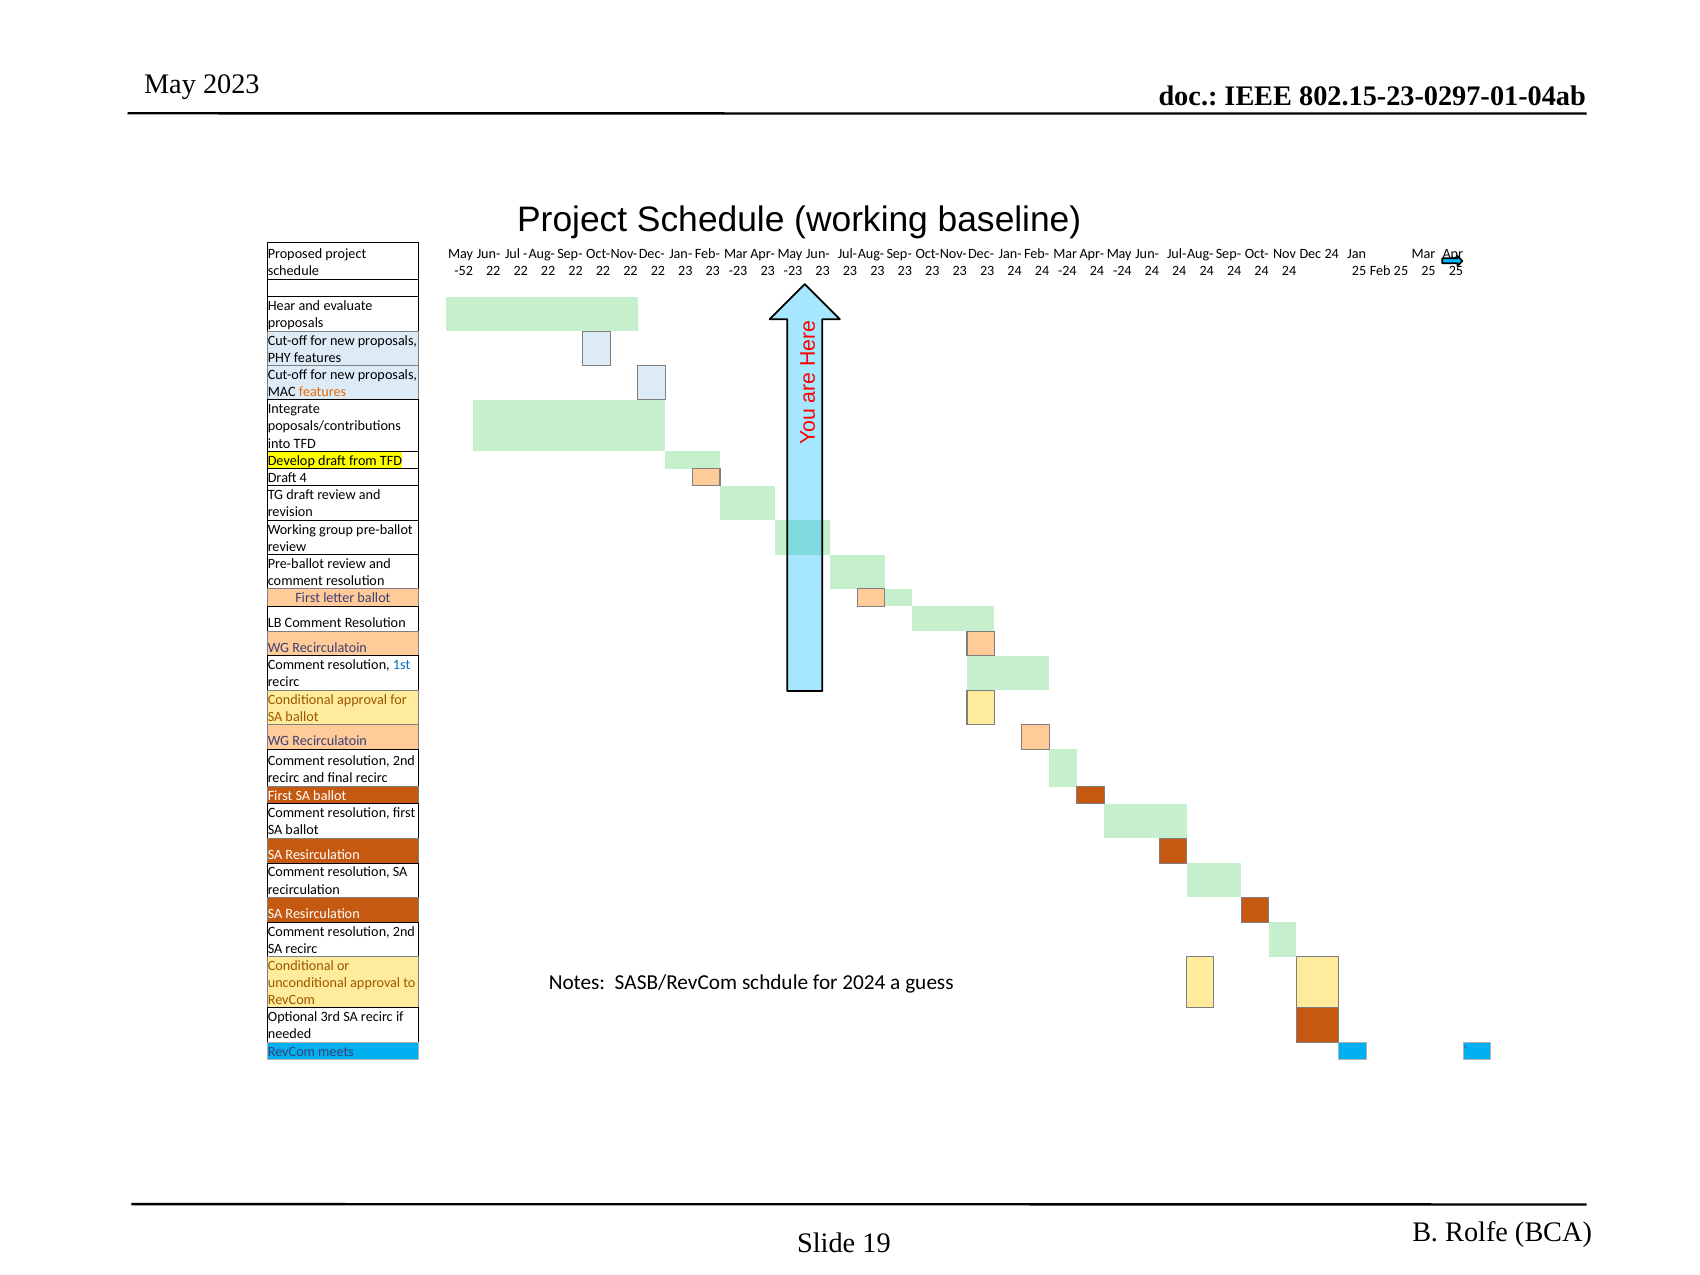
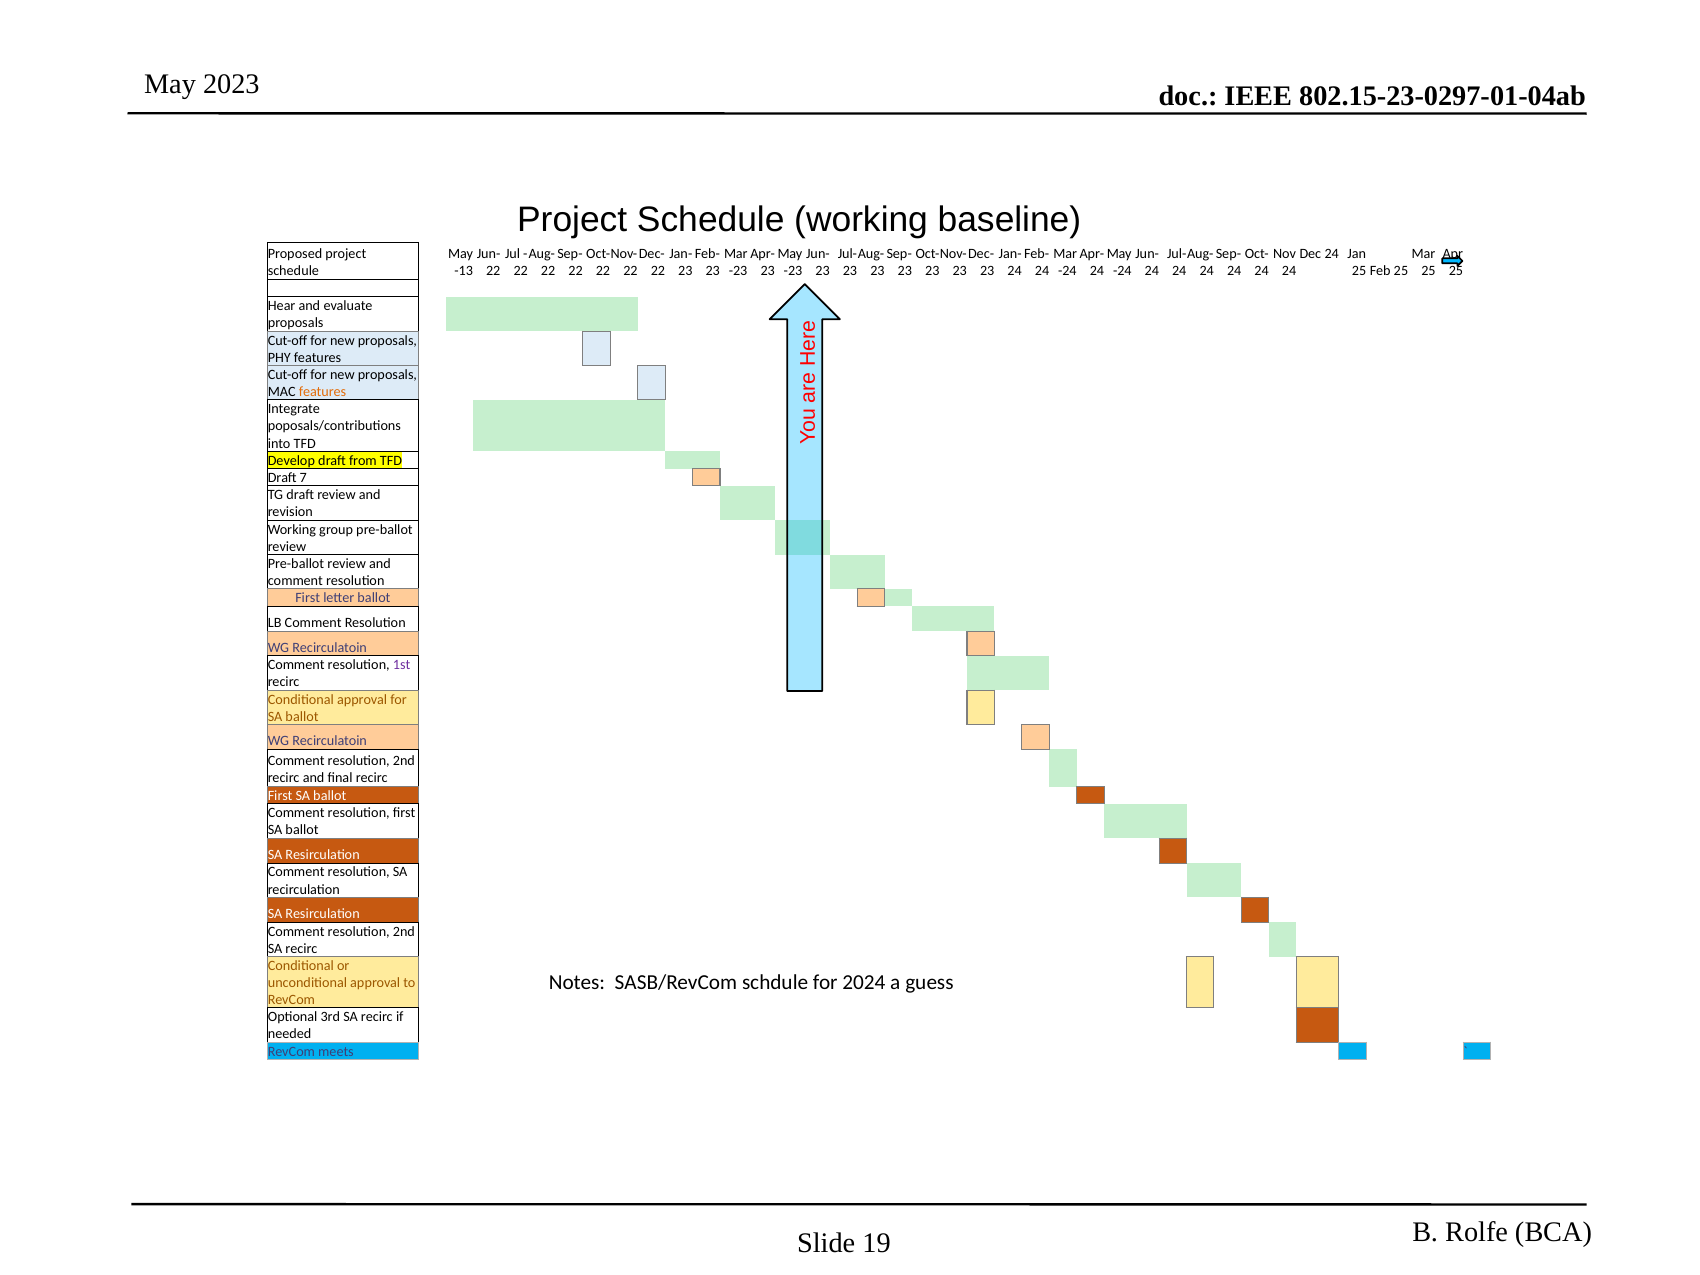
-52: -52 -> -13 (464, 271)
4: 4 -> 7 (303, 478)
1st colour: blue -> purple (402, 665)
